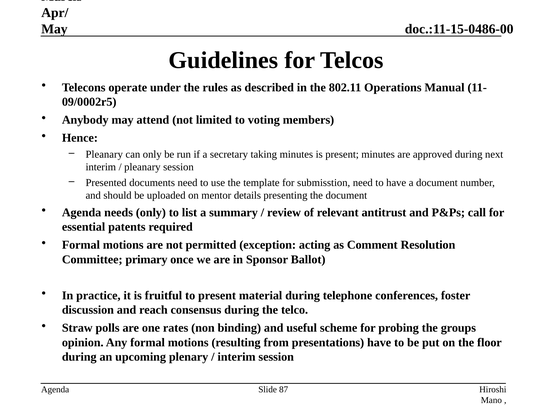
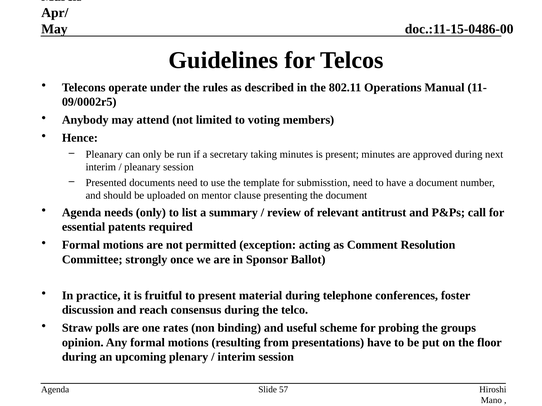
details: details -> clause (247, 196)
primary: primary -> strongly (146, 260)
87: 87 -> 57 (284, 390)
